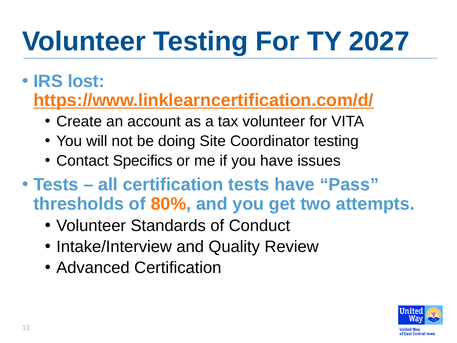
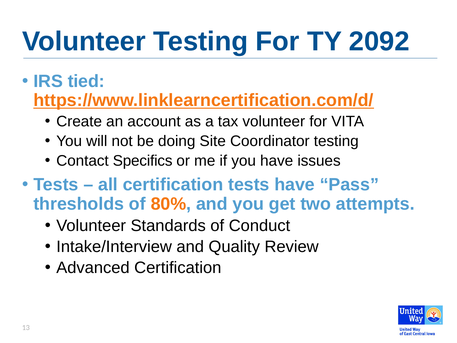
2027: 2027 -> 2092 (379, 41)
lost: lost -> tied (86, 81)
